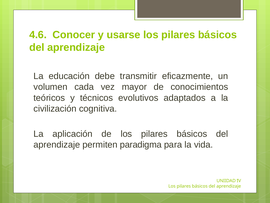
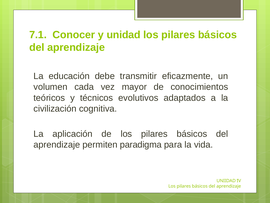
4.6: 4.6 -> 7.1 (38, 35)
usarse: usarse -> unidad (124, 35)
